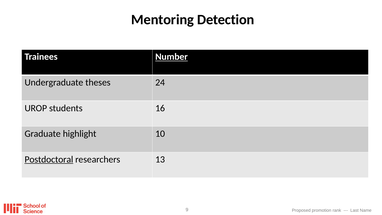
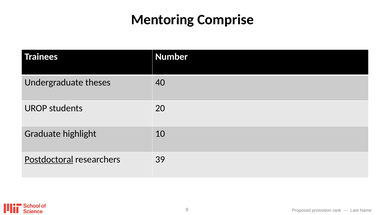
Detection: Detection -> Comprise (226, 20)
Number underline: present -> none (172, 57)
24: 24 -> 40 (160, 82)
16: 16 -> 20 (160, 108)
13: 13 -> 39 (160, 159)
